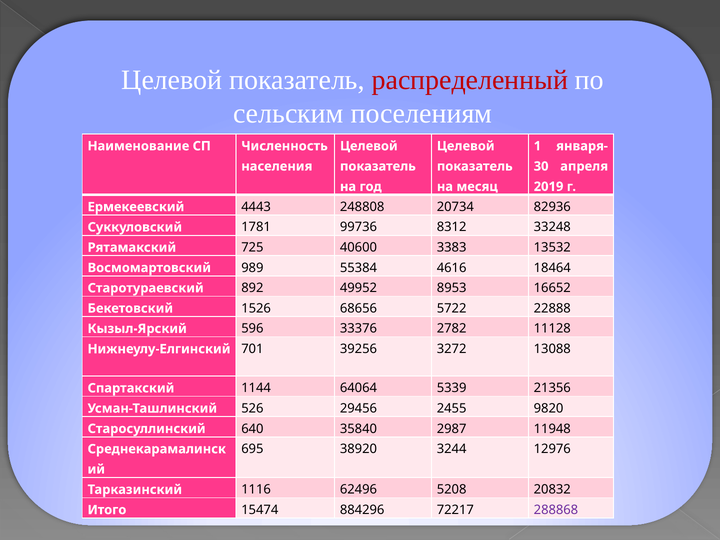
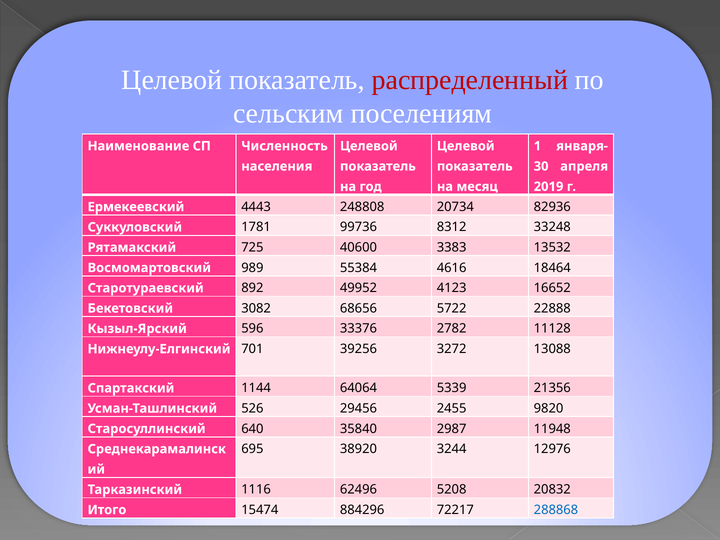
8953: 8953 -> 4123 (452, 288)
1526: 1526 -> 3082 (256, 308)
288868 colour: purple -> blue (556, 510)
